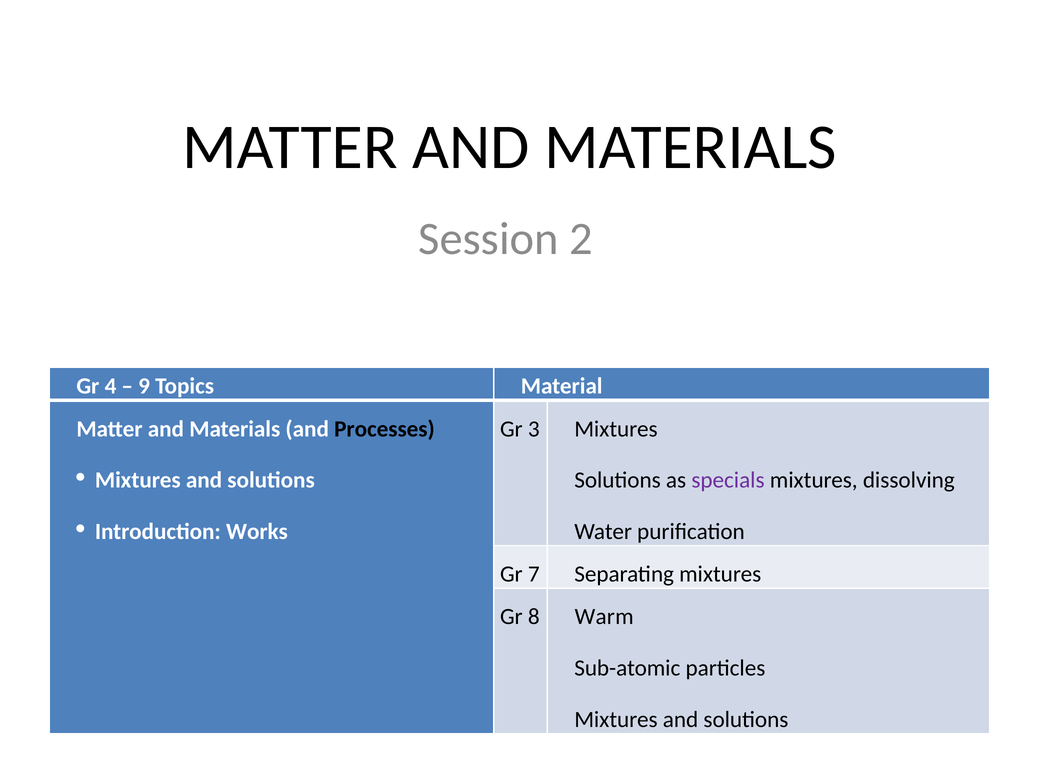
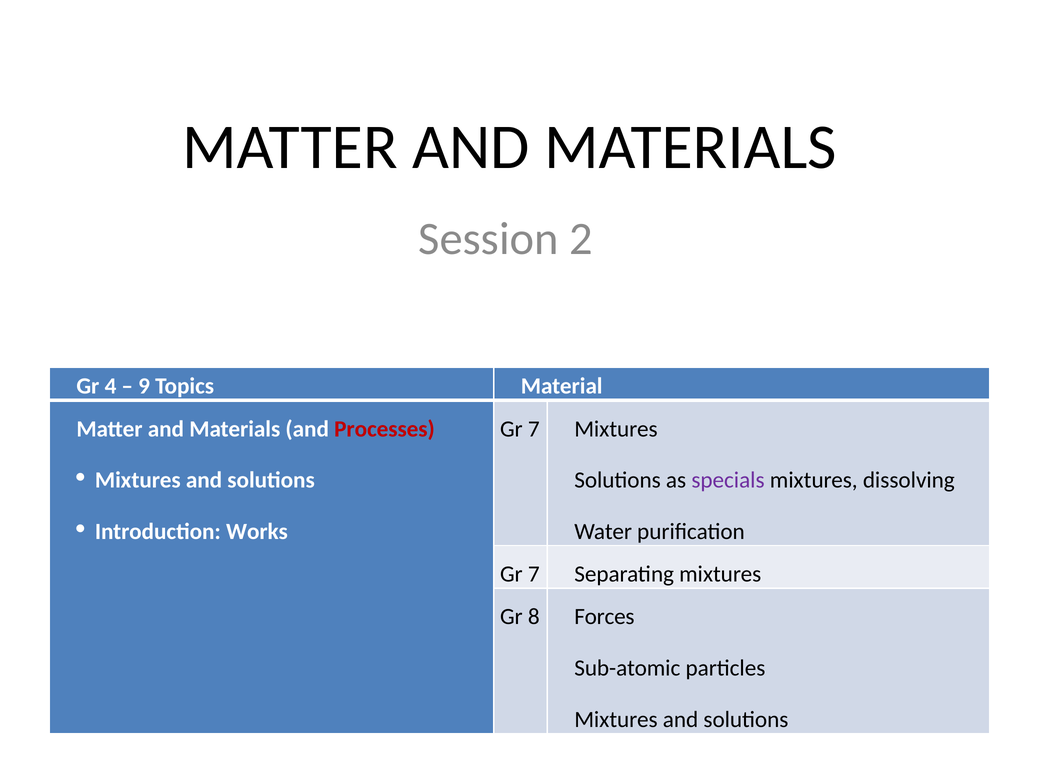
Processes colour: black -> red (384, 429)
3: 3 -> 7 (534, 429)
Warm: Warm -> Forces (604, 617)
